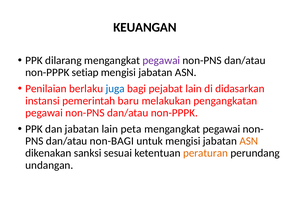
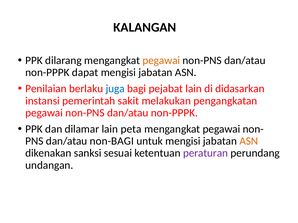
KEUANGAN: KEUANGAN -> KALANGAN (145, 27)
pegawai colour: purple -> orange (161, 61)
setiap: setiap -> dapat (85, 73)
baru: baru -> sakit (128, 101)
dan jabatan: jabatan -> dilamar (82, 129)
peraturan colour: orange -> purple (206, 153)
